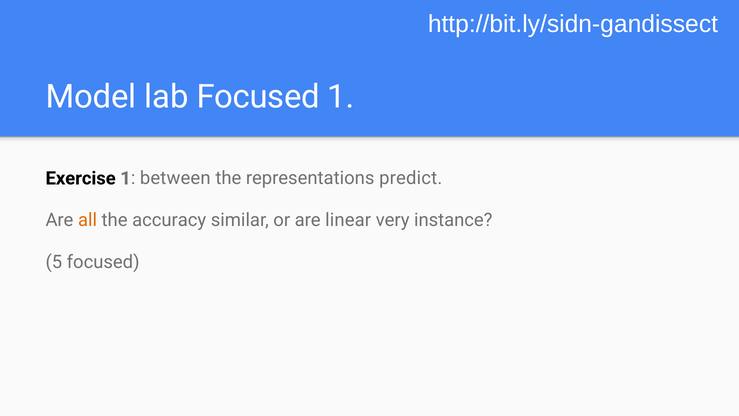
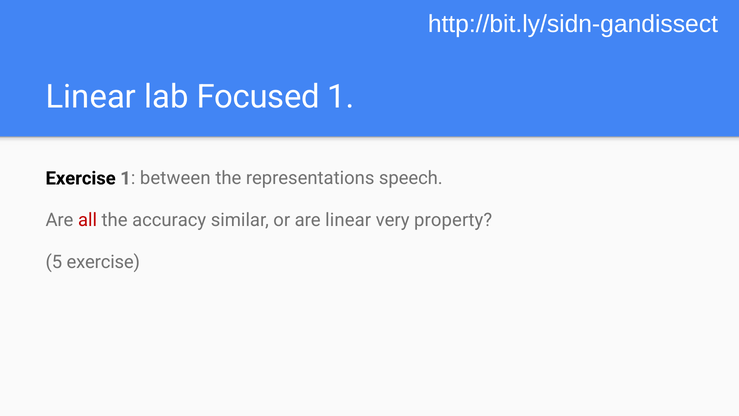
Model: Model -> Linear (91, 97)
predict: predict -> speech (411, 178)
all colour: orange -> red (88, 220)
instance: instance -> property (453, 220)
5 focused: focused -> exercise (103, 262)
